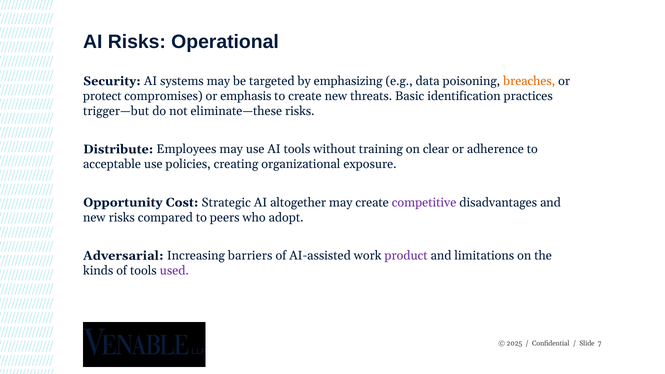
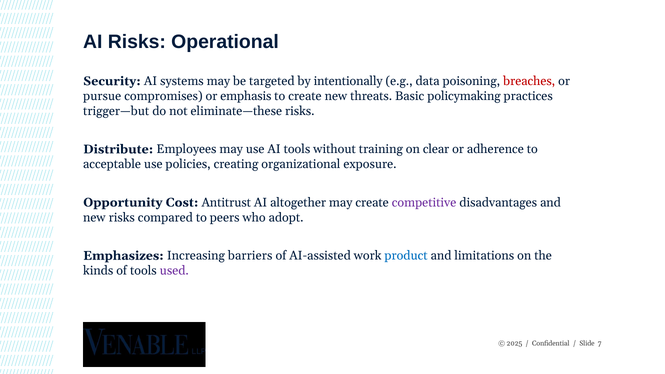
emphasizing: emphasizing -> intentionally (348, 81)
breaches colour: orange -> red (529, 81)
protect: protect -> pursue (102, 96)
identification: identification -> policymaking (464, 96)
Strategic: Strategic -> Antitrust (226, 202)
Adversarial: Adversarial -> Emphasizes (123, 256)
product colour: purple -> blue (406, 256)
